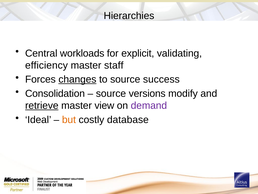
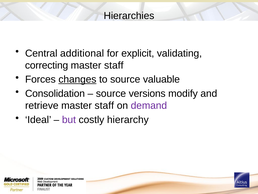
workloads: workloads -> additional (82, 53)
efficiency: efficiency -> correcting (47, 65)
success: success -> valuable (161, 79)
retrieve underline: present -> none (42, 105)
view: view -> staff (104, 105)
but colour: orange -> purple (69, 119)
database: database -> hierarchy (128, 119)
